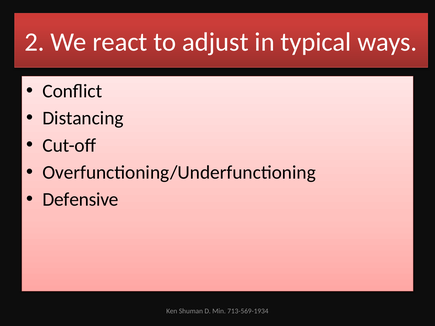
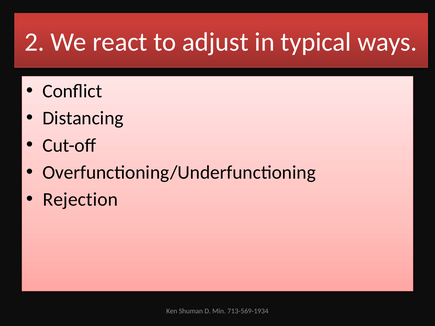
Defensive: Defensive -> Rejection (80, 200)
